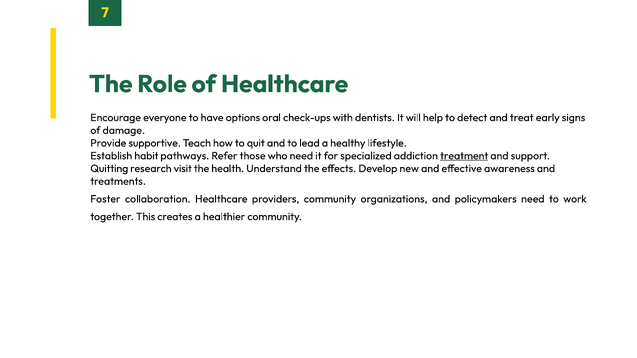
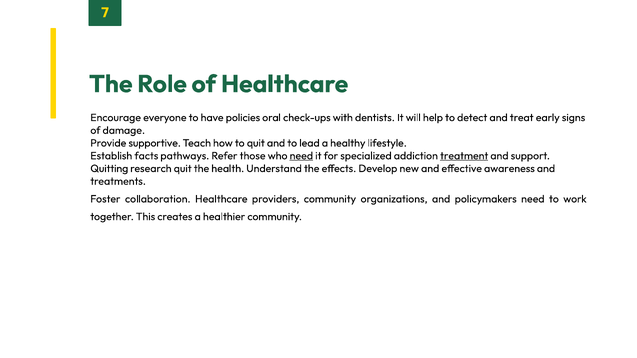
options: options -> policies (243, 118)
habit: habit -> facts (146, 156)
need underline: none -> present (301, 156)
research visit: visit -> quit (183, 169)
